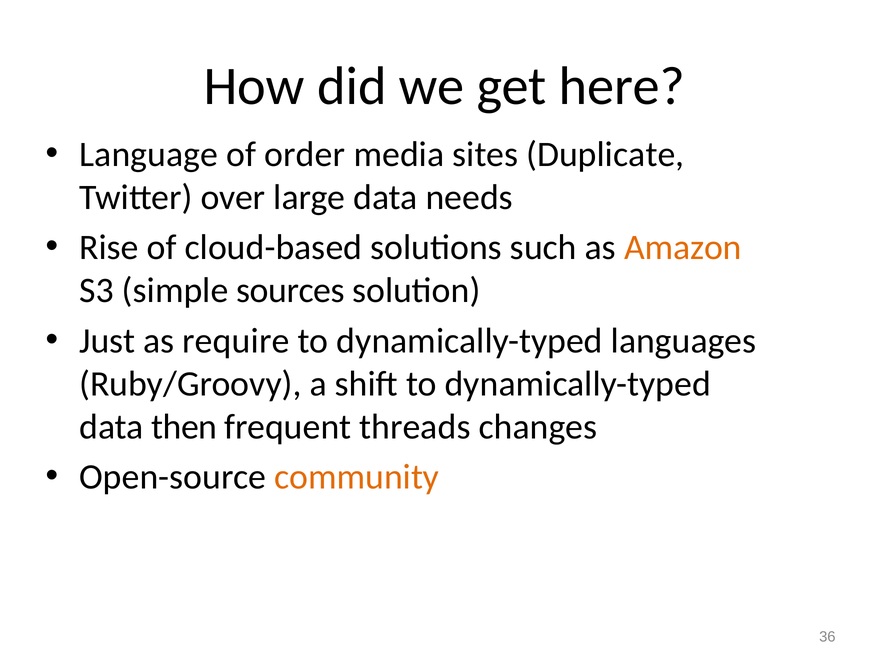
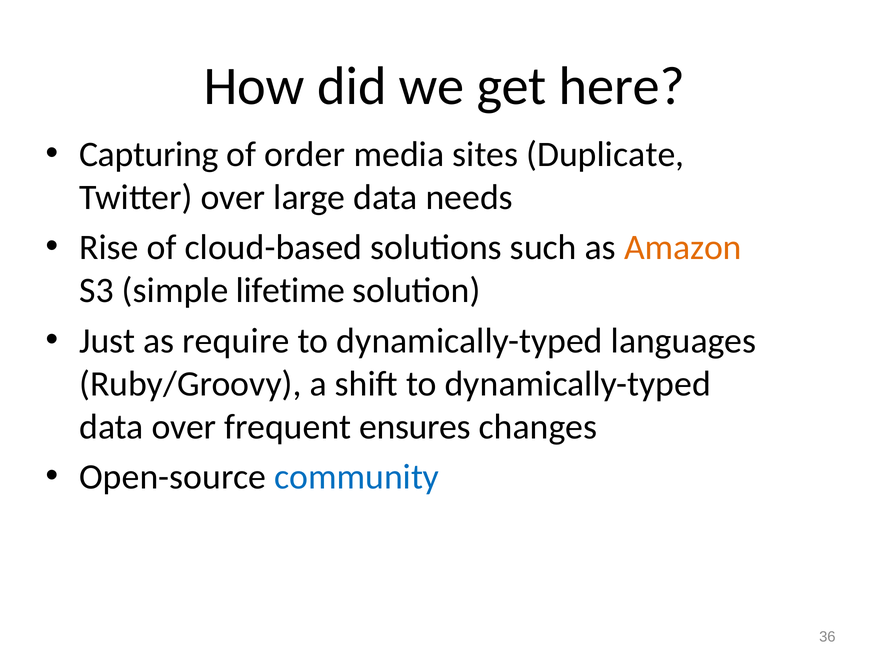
Language: Language -> Capturing (149, 154)
sources: sources -> lifetime (290, 290)
data then: then -> over (184, 427)
threads: threads -> ensures (415, 427)
community colour: orange -> blue (357, 477)
